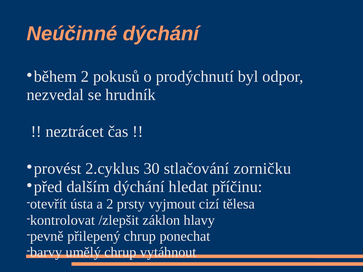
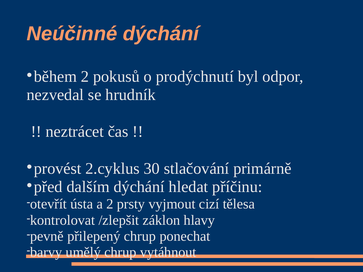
zorničku: zorničku -> primárně (262, 169)
